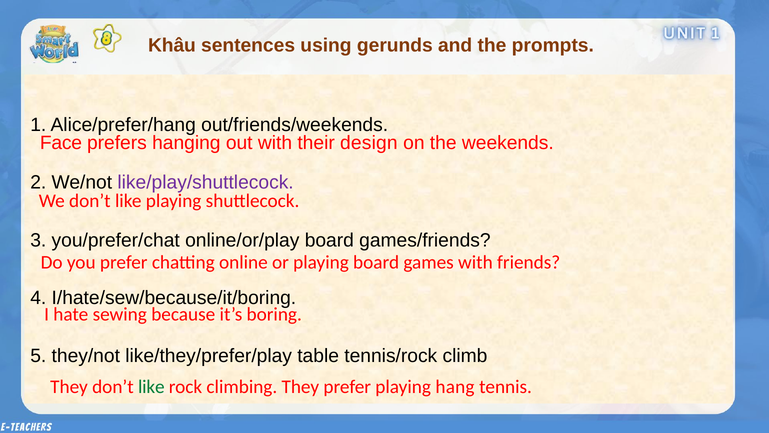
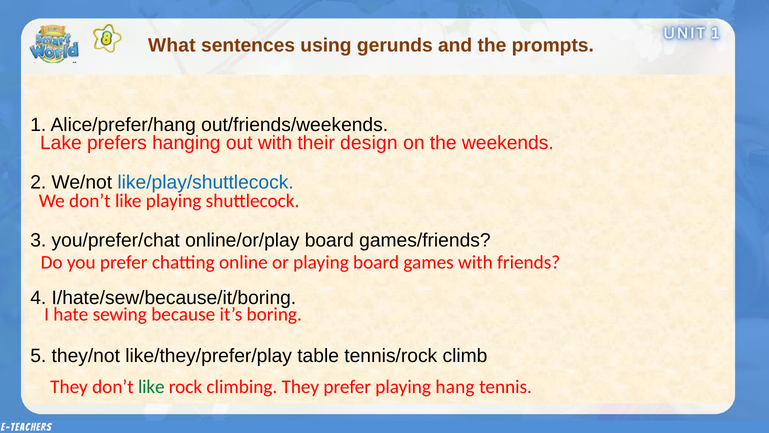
Khâu: Khâu -> What (172, 46)
Face: Face -> Lake (61, 143)
like/play/shuttlecock colour: purple -> blue (206, 182)
